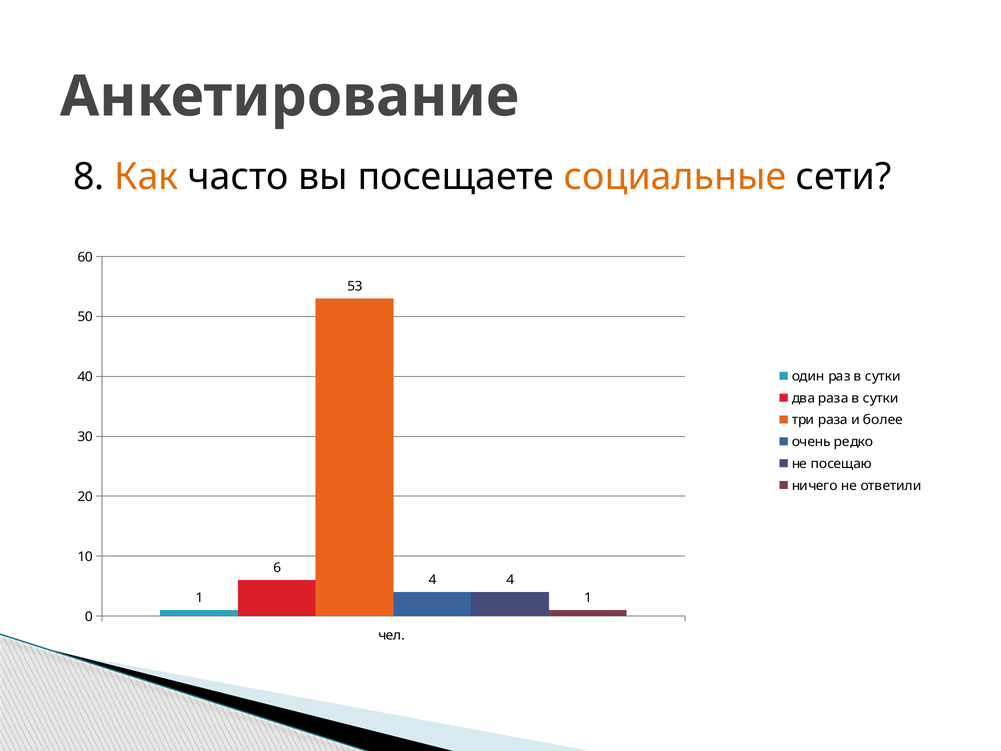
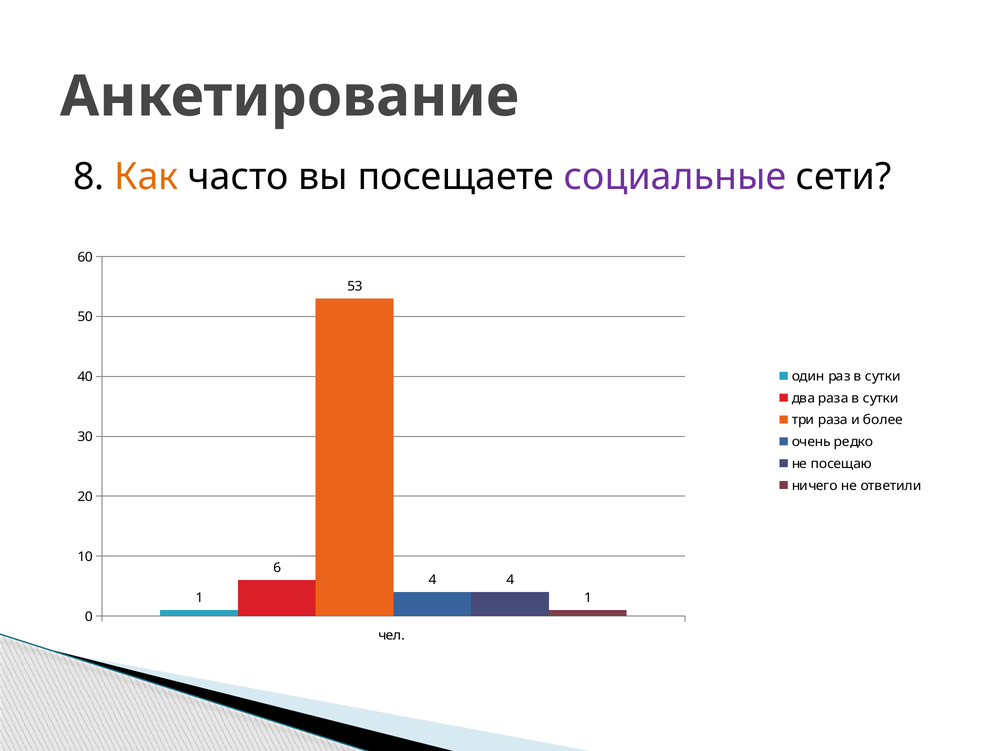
социальные colour: orange -> purple (675, 177)
